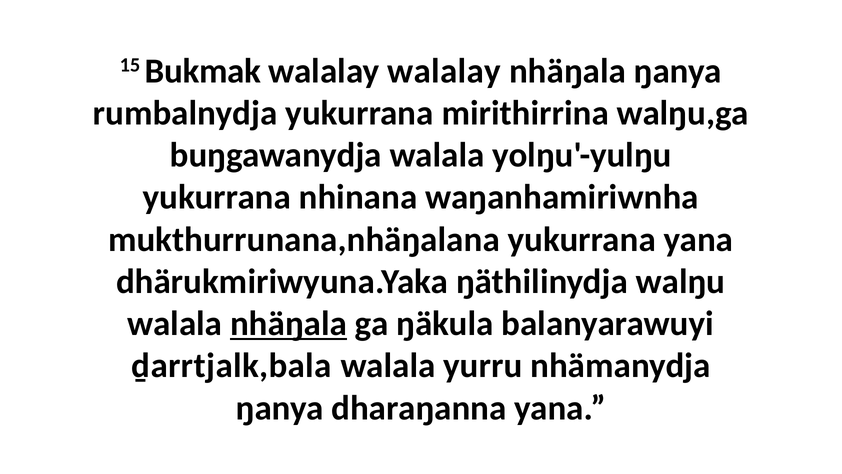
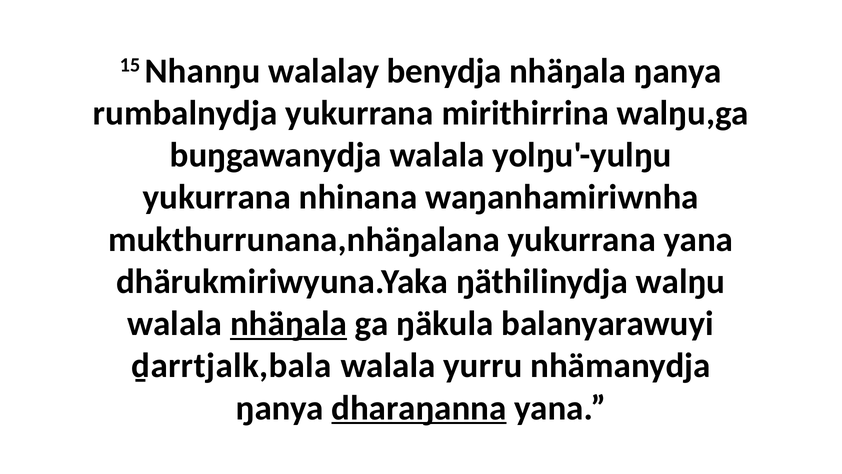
Bukmak: Bukmak -> Nhanŋu (203, 71)
walalay walalay: walalay -> benydja (444, 71)
dharaŋanna underline: none -> present (419, 408)
